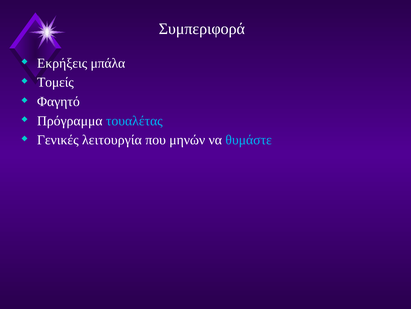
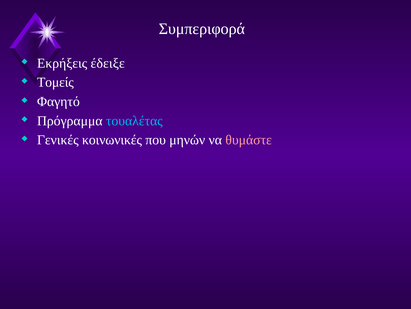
μπάλα: μπάλα -> έδειξε (108, 63)
λειτουργία: λειτουργία -> κοινωνικές (112, 140)
θυμάστε colour: light blue -> pink (249, 140)
